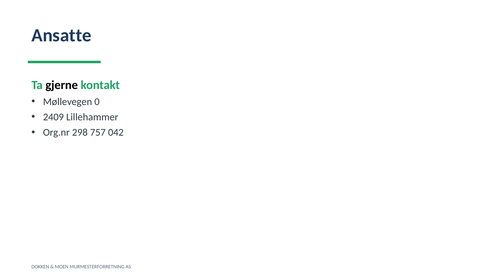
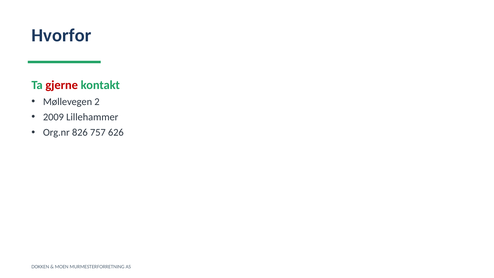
Ansatte: Ansatte -> Hvorfor (61, 35)
gjerne colour: black -> red (62, 85)
0: 0 -> 2 (97, 102)
2409: 2409 -> 2009 (53, 117)
298: 298 -> 826 (80, 132)
042: 042 -> 626 (116, 132)
